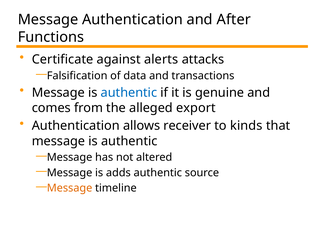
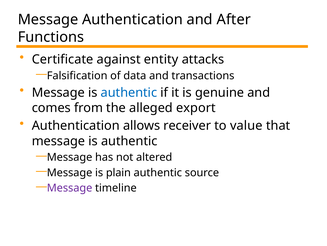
alerts: alerts -> entity (161, 59)
kinds: kinds -> value (246, 125)
adds: adds -> plain (118, 172)
Message colour: orange -> purple (70, 187)
